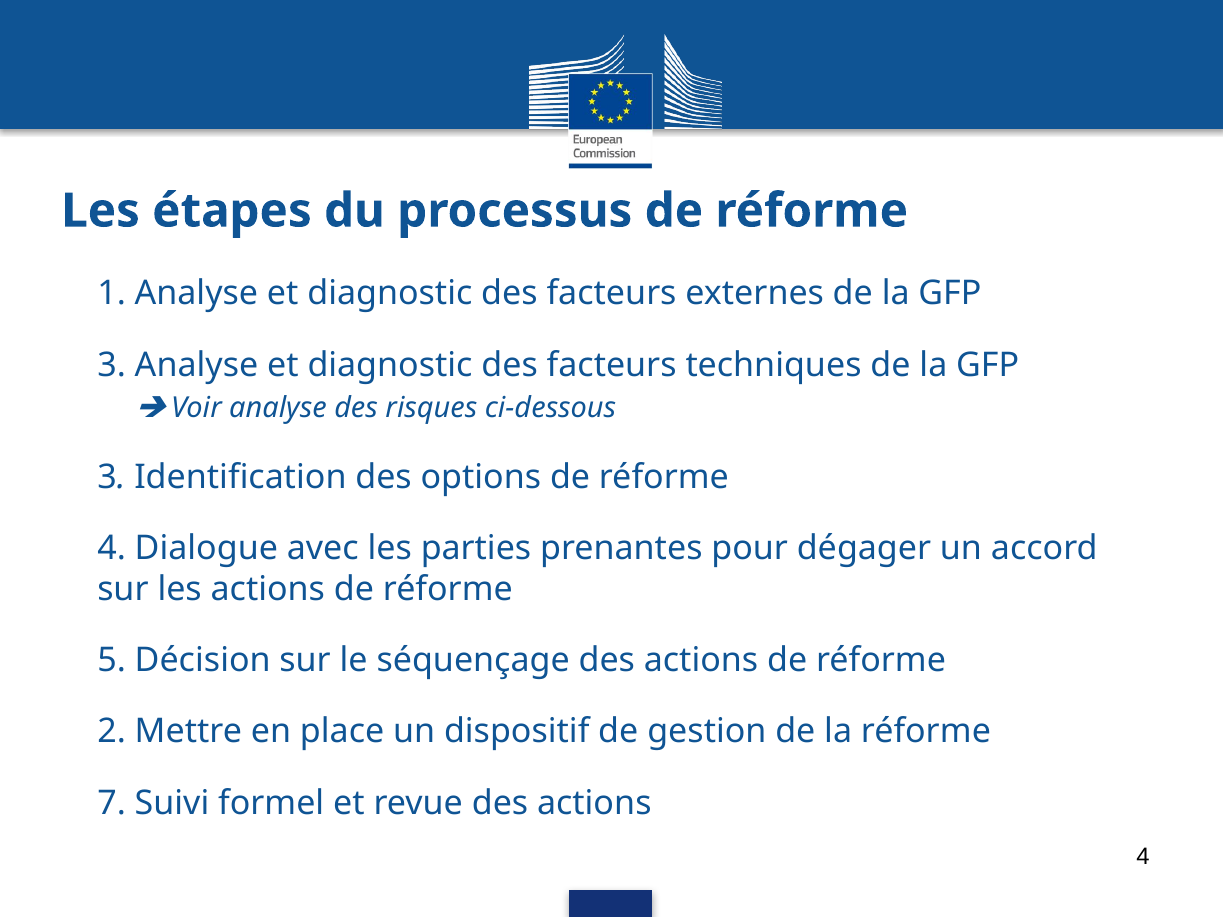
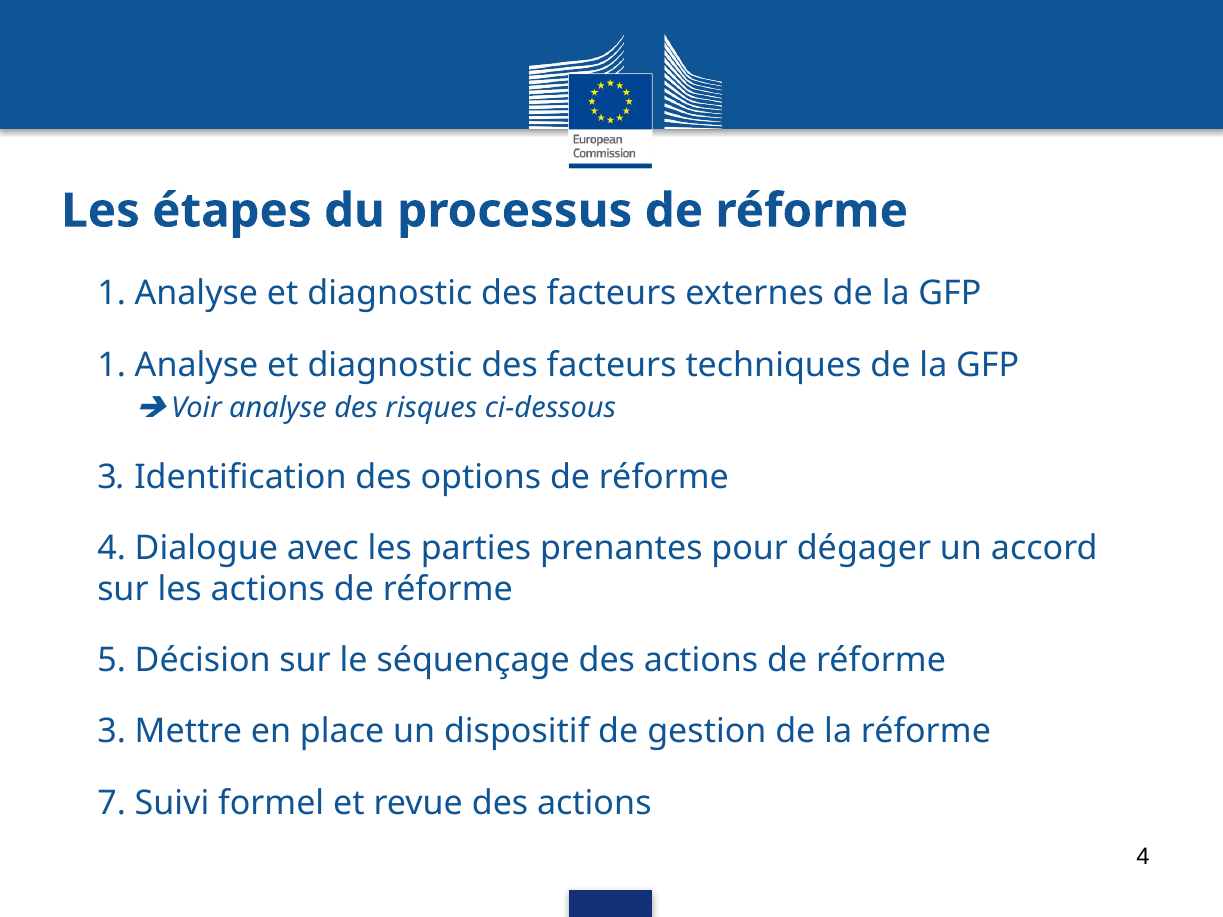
2 3: 3 -> 1 (112, 365)
7 2: 2 -> 3 (112, 732)
